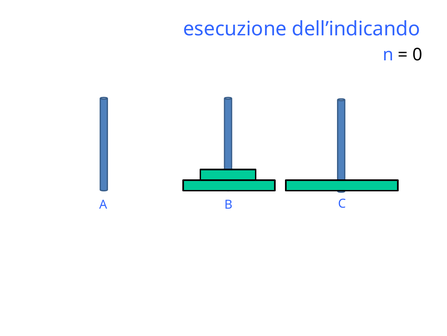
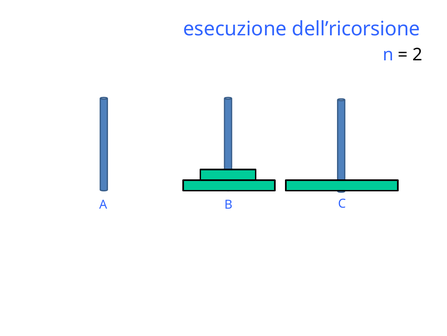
dell’indicando: dell’indicando -> dell’ricorsione (356, 29)
0: 0 -> 2 (417, 55)
